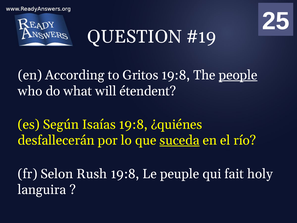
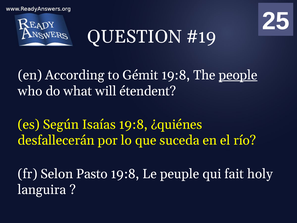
Gritos: Gritos -> Gémit (140, 75)
suceda underline: present -> none (180, 140)
Rush: Rush -> Pasto (92, 174)
